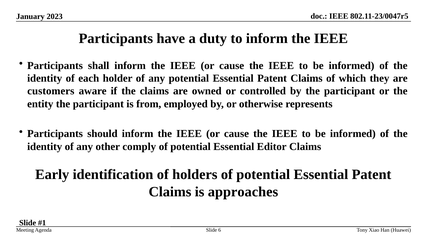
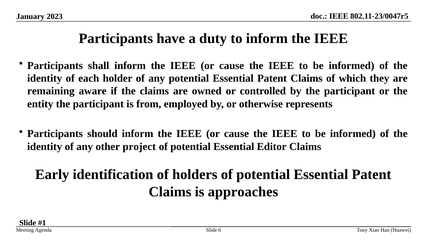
customers: customers -> remaining (51, 91)
comply: comply -> project (139, 147)
